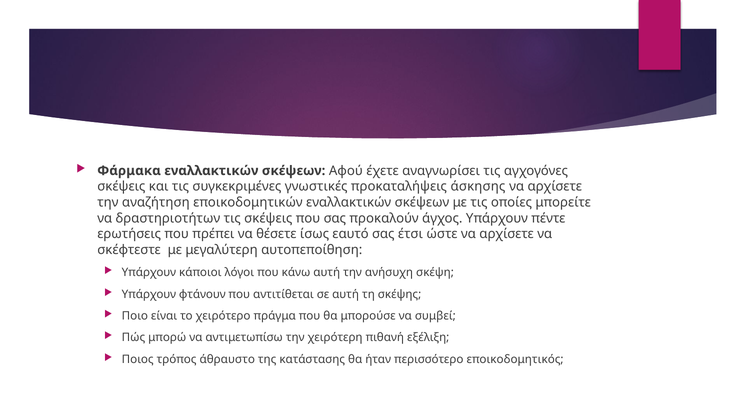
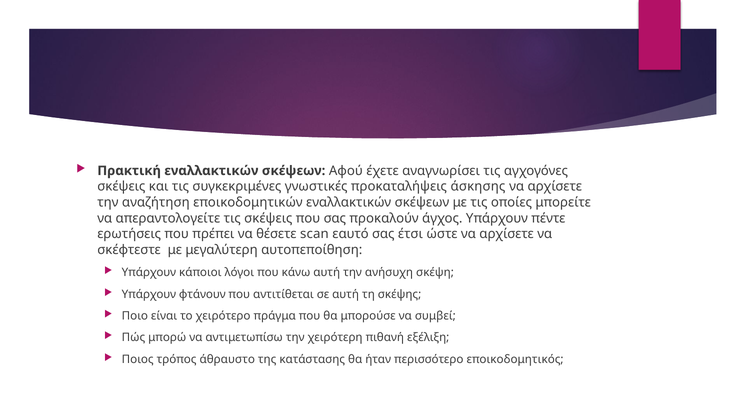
Φάρμακα: Φάρμακα -> Πρακτική (129, 171)
δραστηριοτήτων: δραστηριοτήτων -> απεραντολογείτε (168, 219)
ίσως: ίσως -> scan (314, 234)
